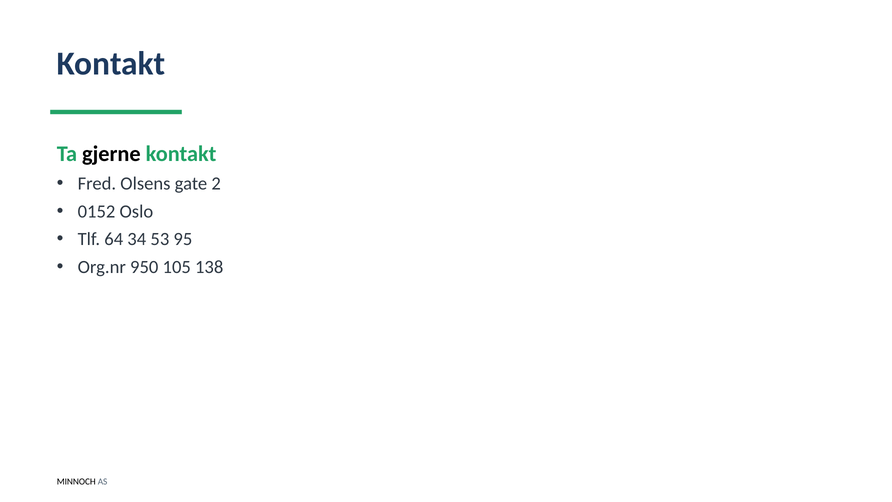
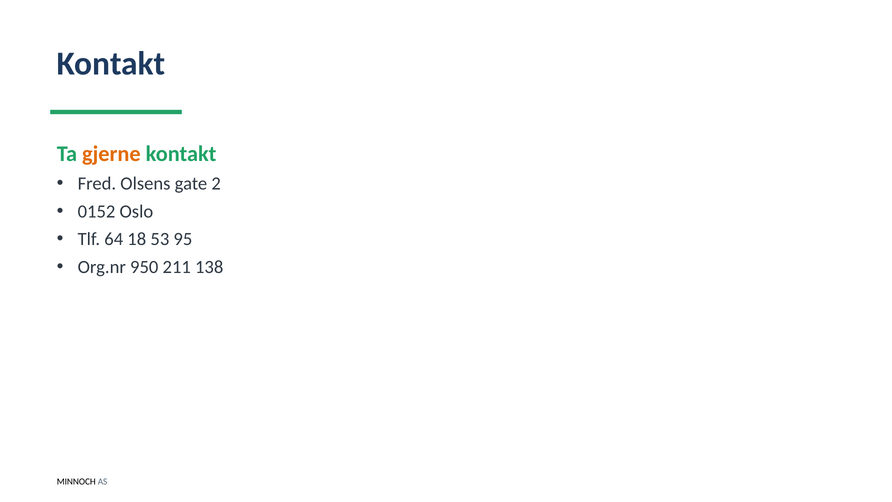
gjerne colour: black -> orange (111, 154)
34: 34 -> 18 (137, 239)
105: 105 -> 211 (177, 267)
